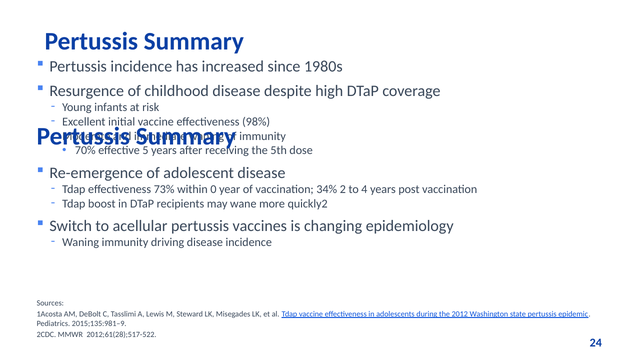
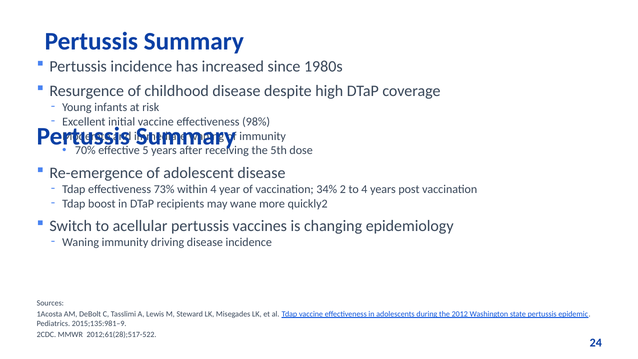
within 0: 0 -> 4 (213, 189)
